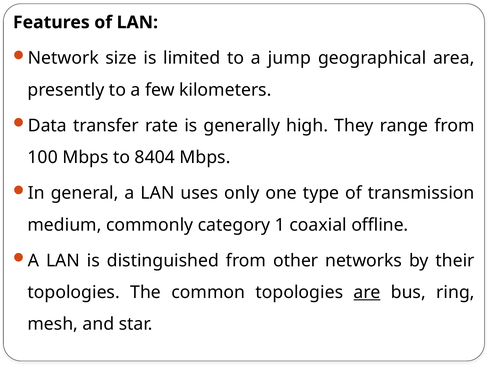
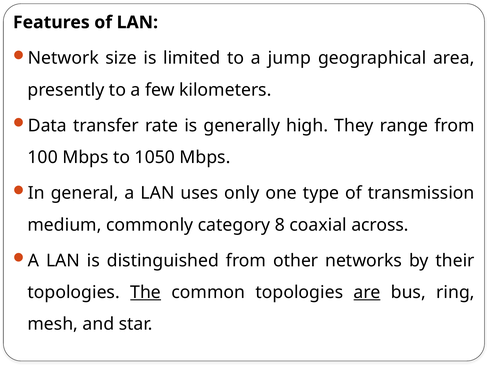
8404: 8404 -> 1050 (155, 157)
1: 1 -> 8 (280, 225)
offline: offline -> across (380, 225)
The underline: none -> present (146, 292)
